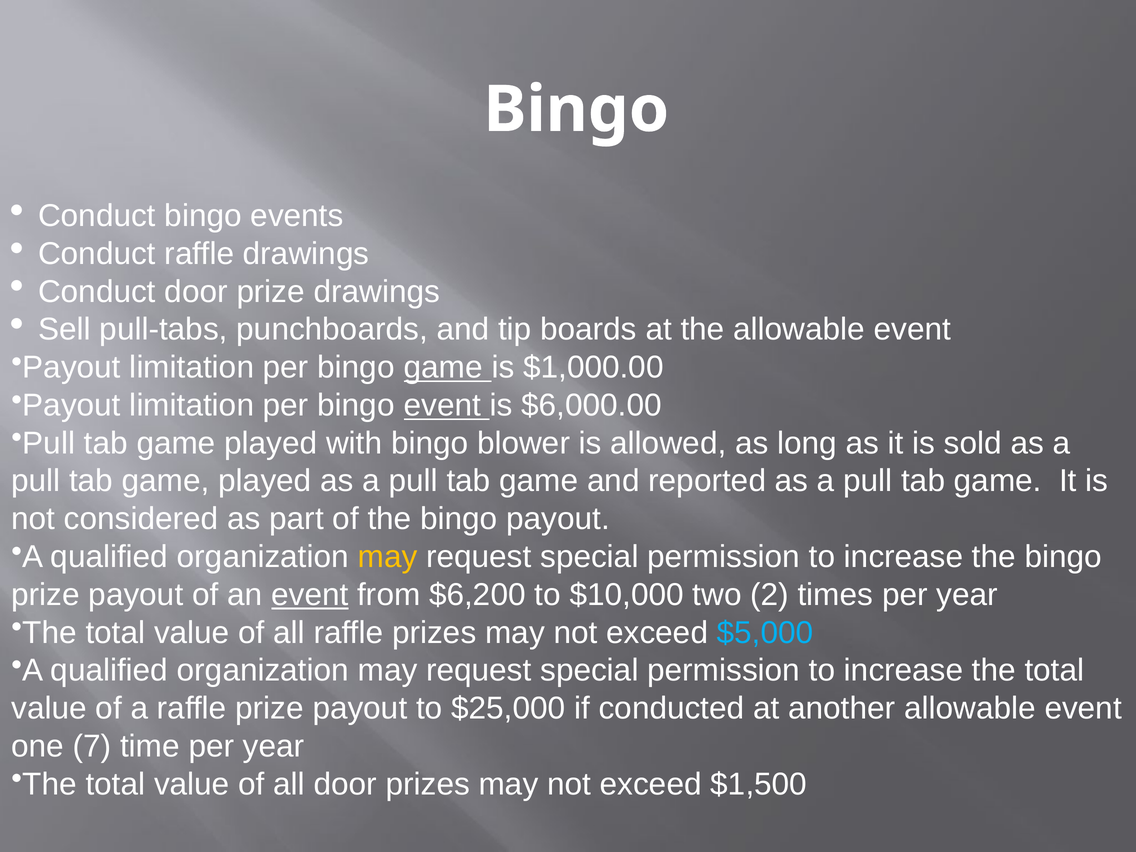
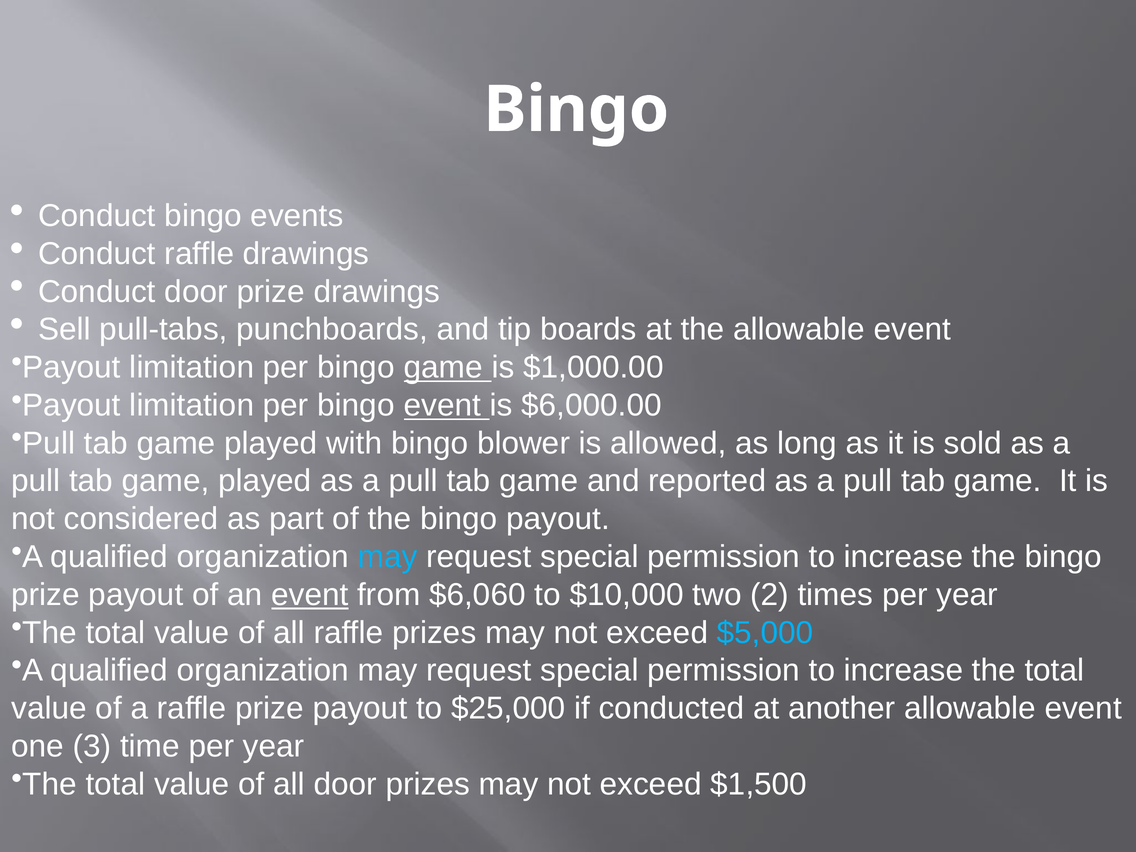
may colour: yellow -> light blue (388, 557)
$6,200: $6,200 -> $6,060 (477, 595)
7: 7 -> 3 (92, 746)
